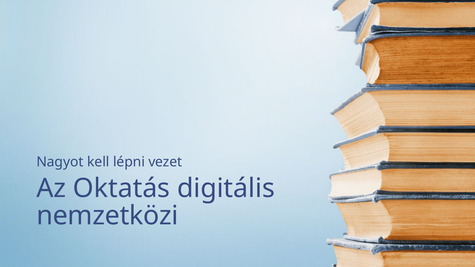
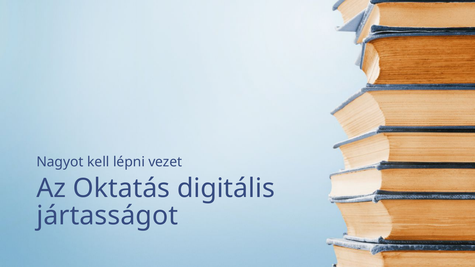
nemzetközi: nemzetközi -> jártasságot (107, 216)
